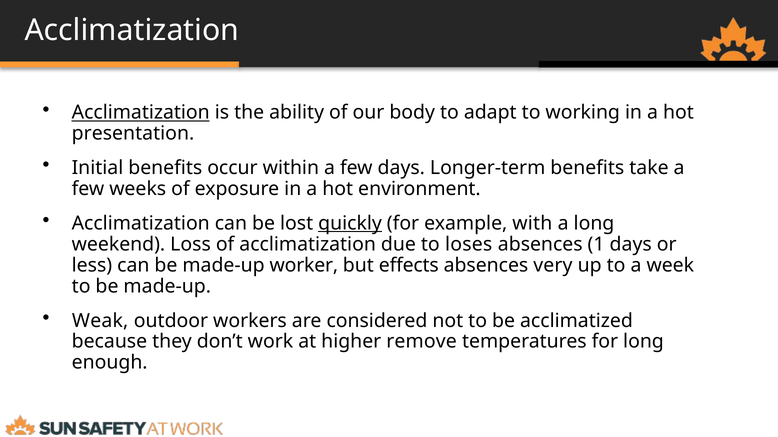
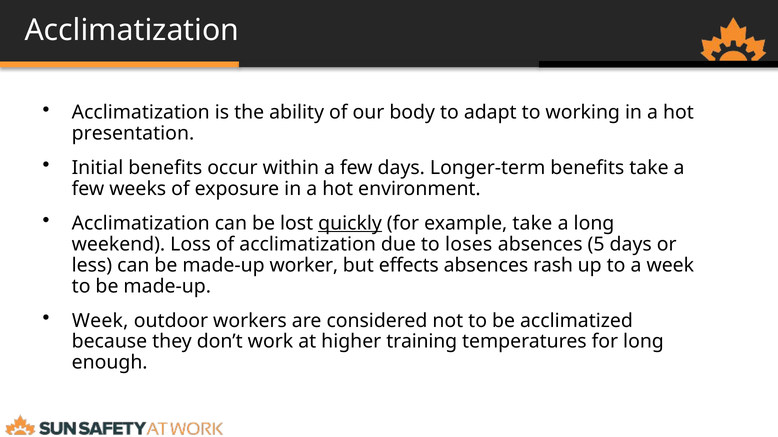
Acclimatization underline: present -> none (141, 113)
example with: with -> take (532, 224)
1: 1 -> 5 (596, 245)
very: very -> rash (553, 266)
Weak: Weak -> Week (100, 321)
remove: remove -> training (422, 342)
